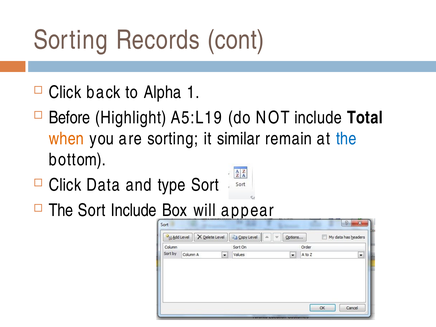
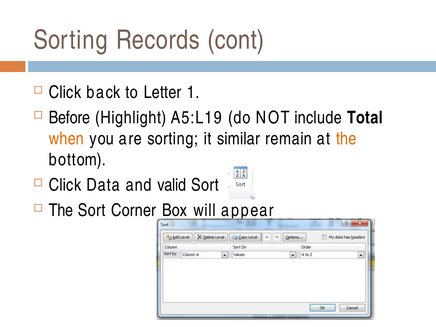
Alpha: Alpha -> Letter (163, 92)
the colour: blue -> orange (346, 139)
type: type -> valid (172, 185)
Sort Include: Include -> Corner (134, 210)
